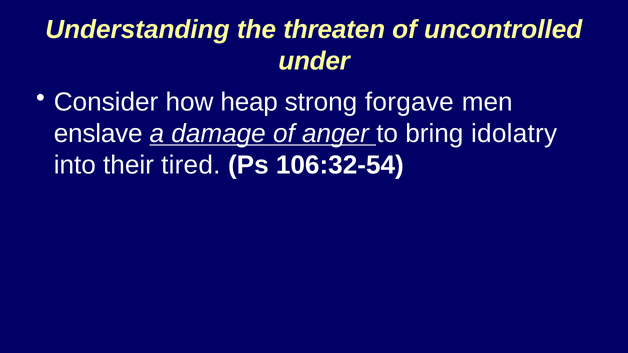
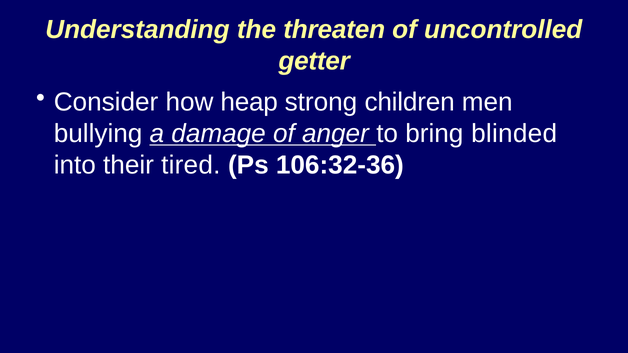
under: under -> getter (314, 61)
forgave: forgave -> children (410, 102)
enslave: enslave -> bullying (98, 134)
idolatry: idolatry -> blinded (514, 134)
106:32-54: 106:32-54 -> 106:32-36 (340, 165)
